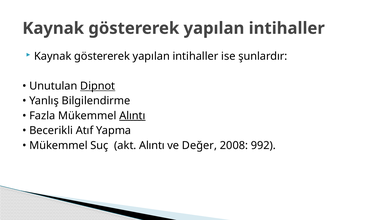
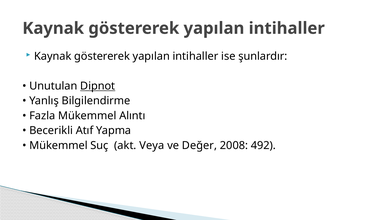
Alıntı underline: present -> none (132, 115)
akt Alıntı: Alıntı -> Veya (152, 145)
992: 992 -> 492 (263, 145)
